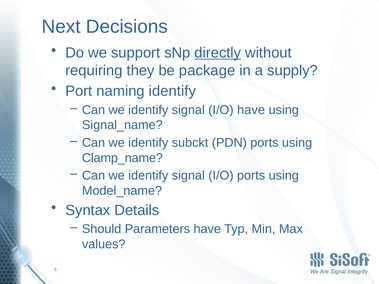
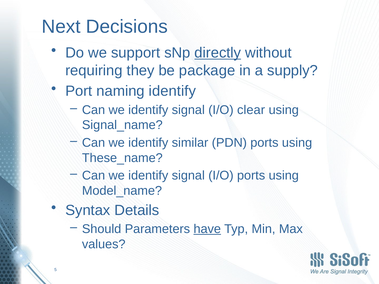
I/O have: have -> clear (251, 110)
subckt: subckt -> similar (190, 143)
Clamp_name: Clamp_name -> These_name (122, 158)
have underline: none -> present (207, 229)
